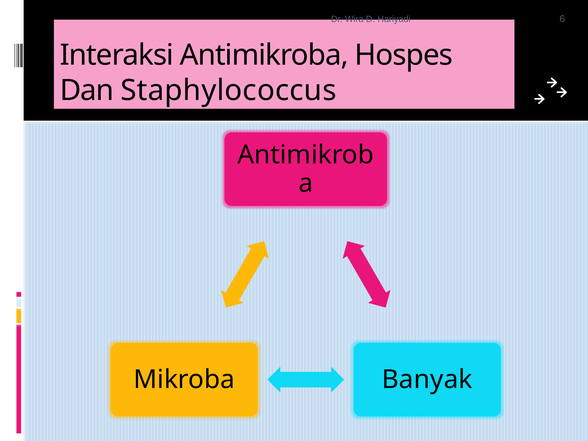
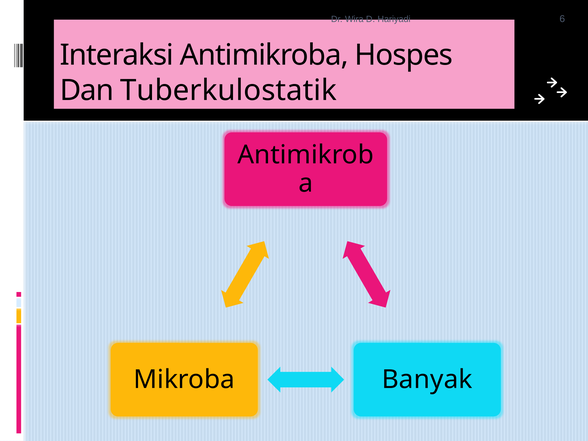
Staphylococcus: Staphylococcus -> Tuberkulostatik (229, 90)
